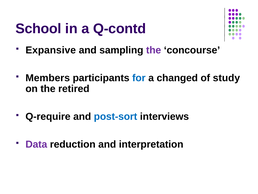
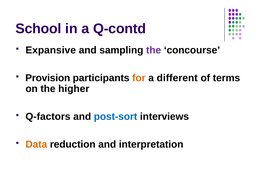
Members: Members -> Provision (48, 78)
for colour: blue -> orange (139, 78)
changed: changed -> different (177, 78)
study: study -> terms (226, 78)
retired: retired -> higher (74, 89)
Q-require: Q-require -> Q-factors (48, 116)
Data colour: purple -> orange (36, 144)
